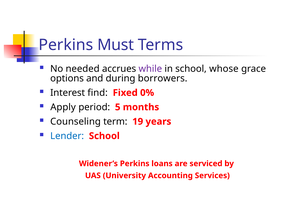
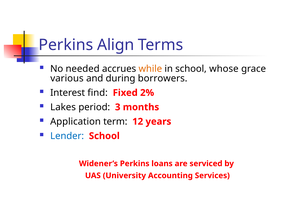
Must: Must -> Align (116, 45)
while colour: purple -> orange (150, 69)
options: options -> various (67, 78)
0%: 0% -> 2% (147, 93)
Apply: Apply -> Lakes (63, 107)
5: 5 -> 3 (118, 107)
Counseling: Counseling -> Application (75, 122)
19: 19 -> 12 (138, 122)
